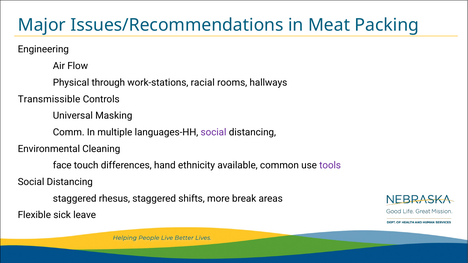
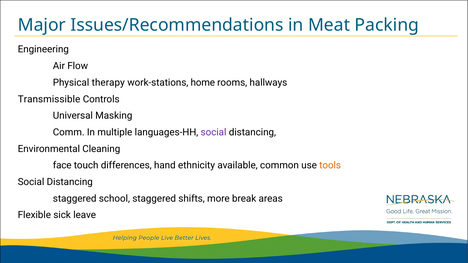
through: through -> therapy (108, 83)
racial: racial -> home (203, 83)
tools colour: purple -> orange (330, 166)
rhesus: rhesus -> school (114, 199)
